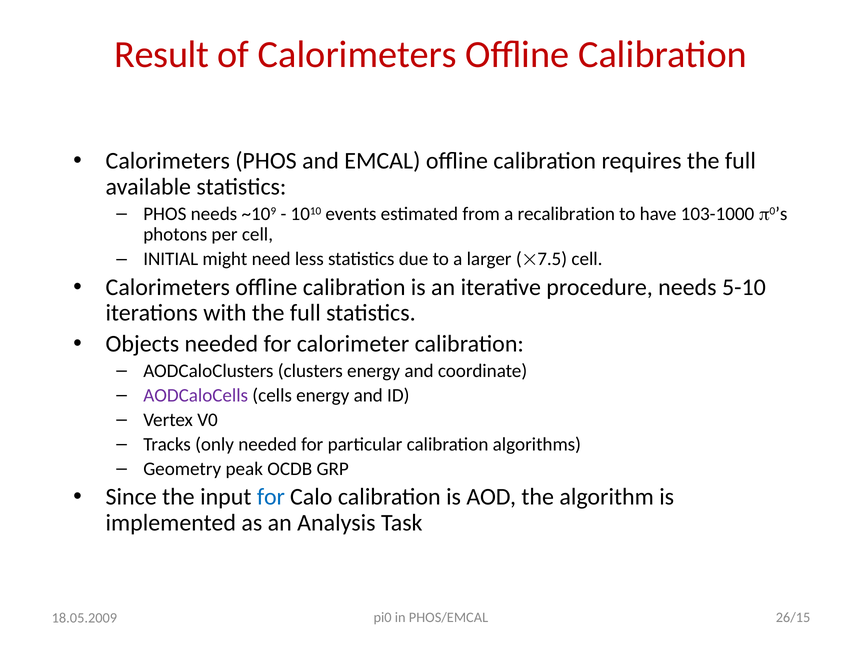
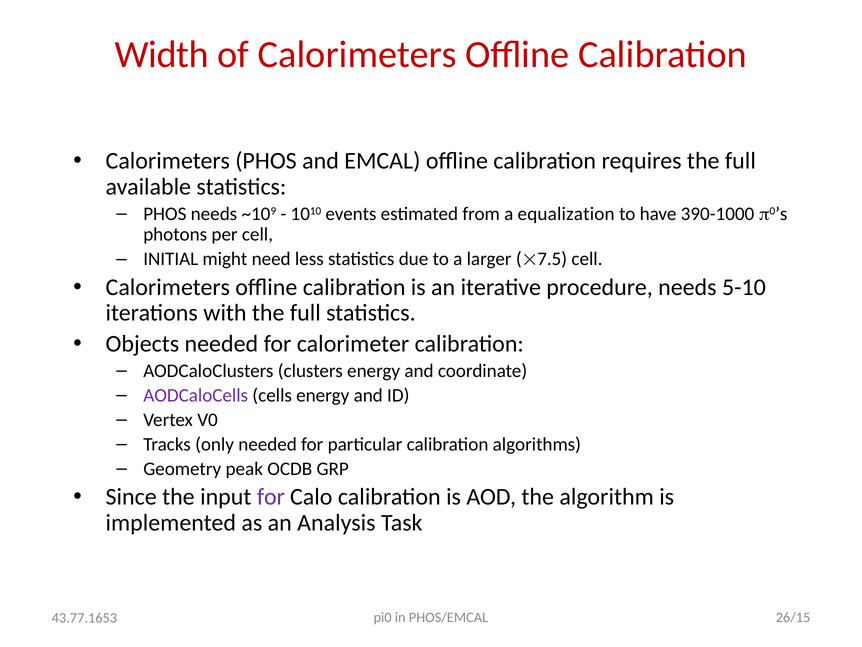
Result: Result -> Width (162, 54)
recalibration: recalibration -> equalization (566, 214)
103-1000: 103-1000 -> 390-1000 (718, 214)
for colour: blue -> purple (271, 497)
18.05.2009: 18.05.2009 -> 43.77.1653 (84, 617)
